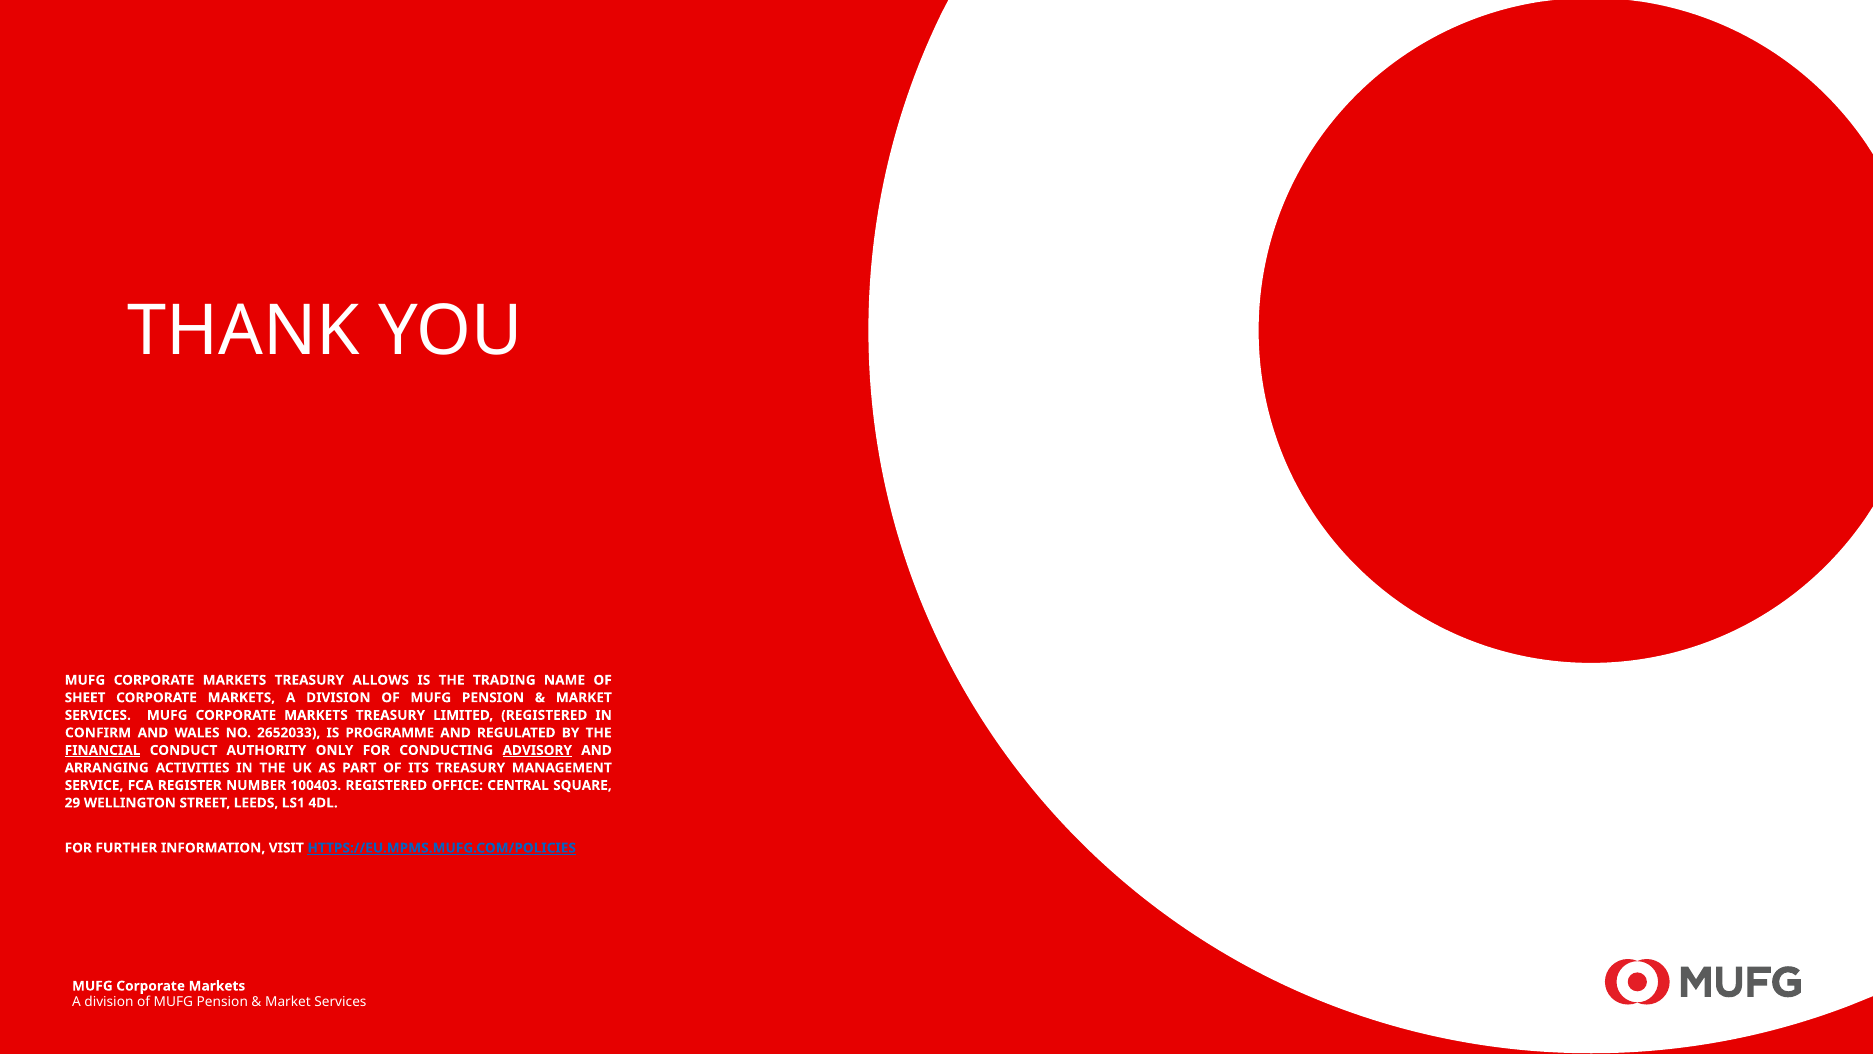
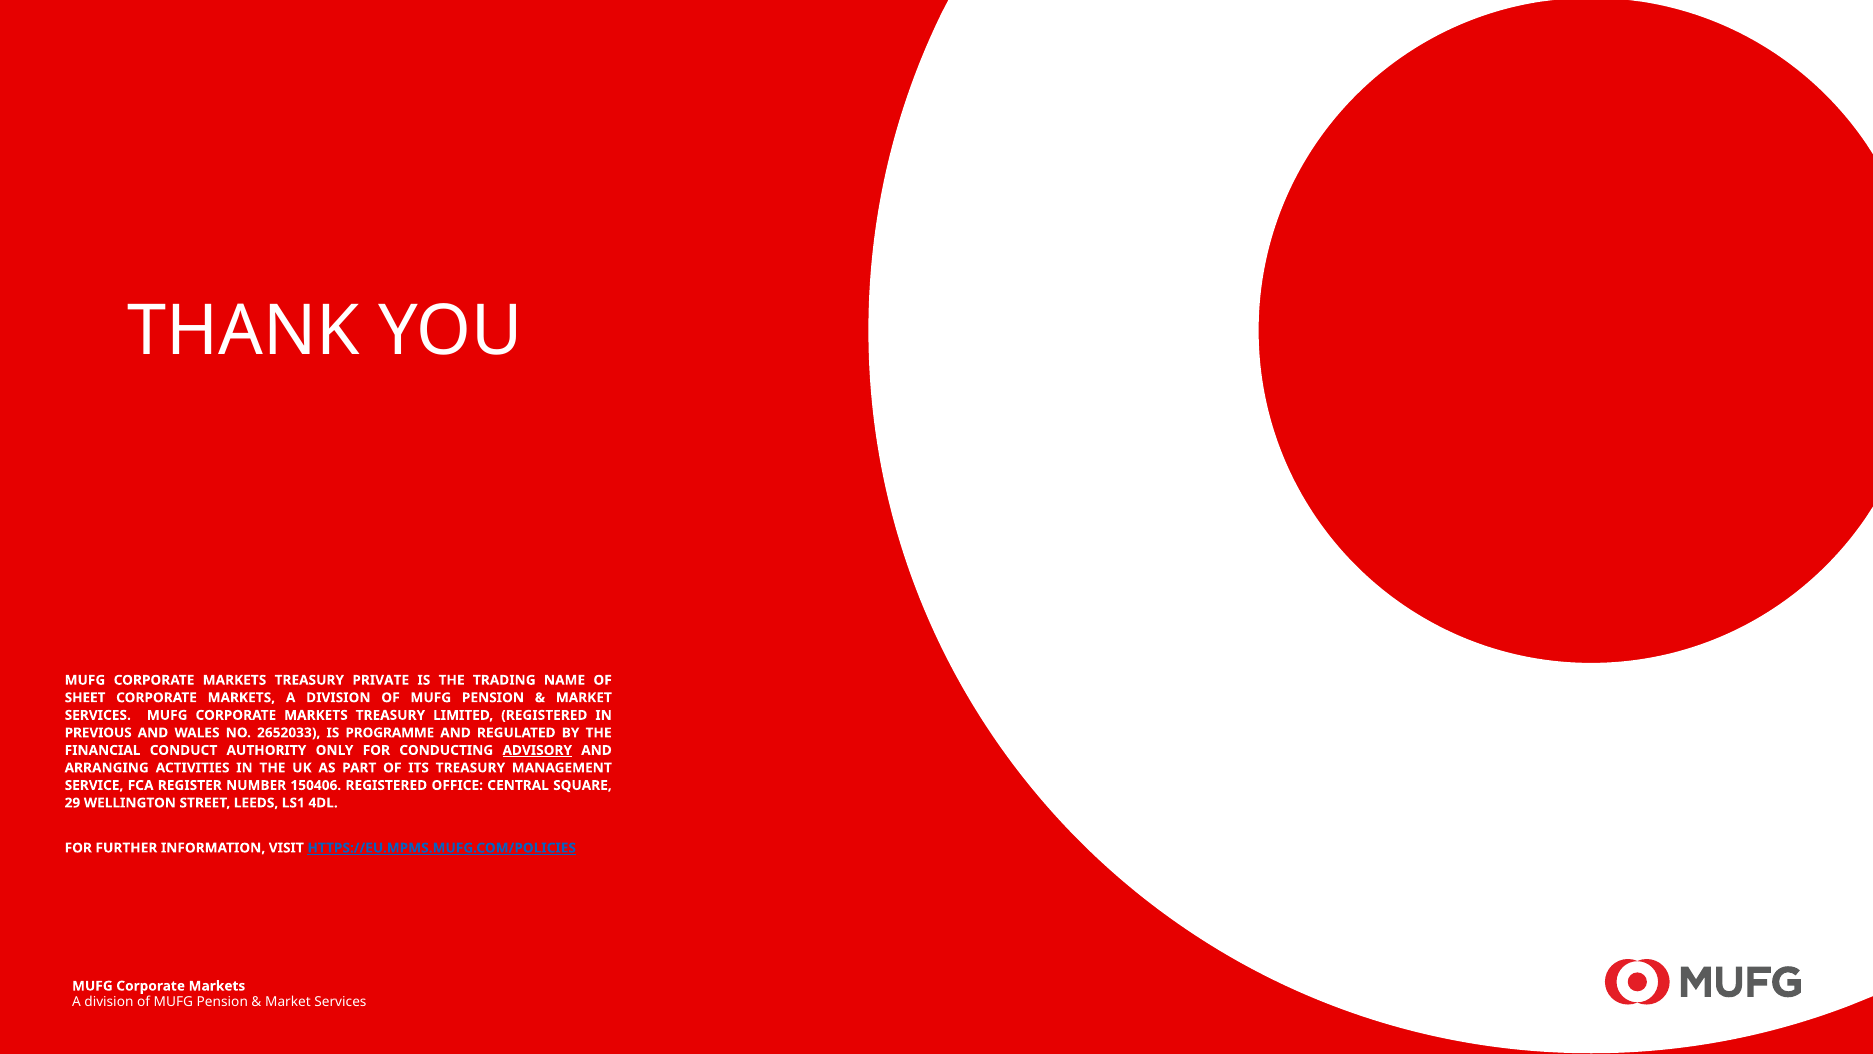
ALLOWS: ALLOWS -> PRIVATE (381, 680)
CONFIRM: CONFIRM -> PREVIOUS (98, 733)
FINANCIAL underline: present -> none (103, 750)
100403: 100403 -> 150406 (316, 785)
